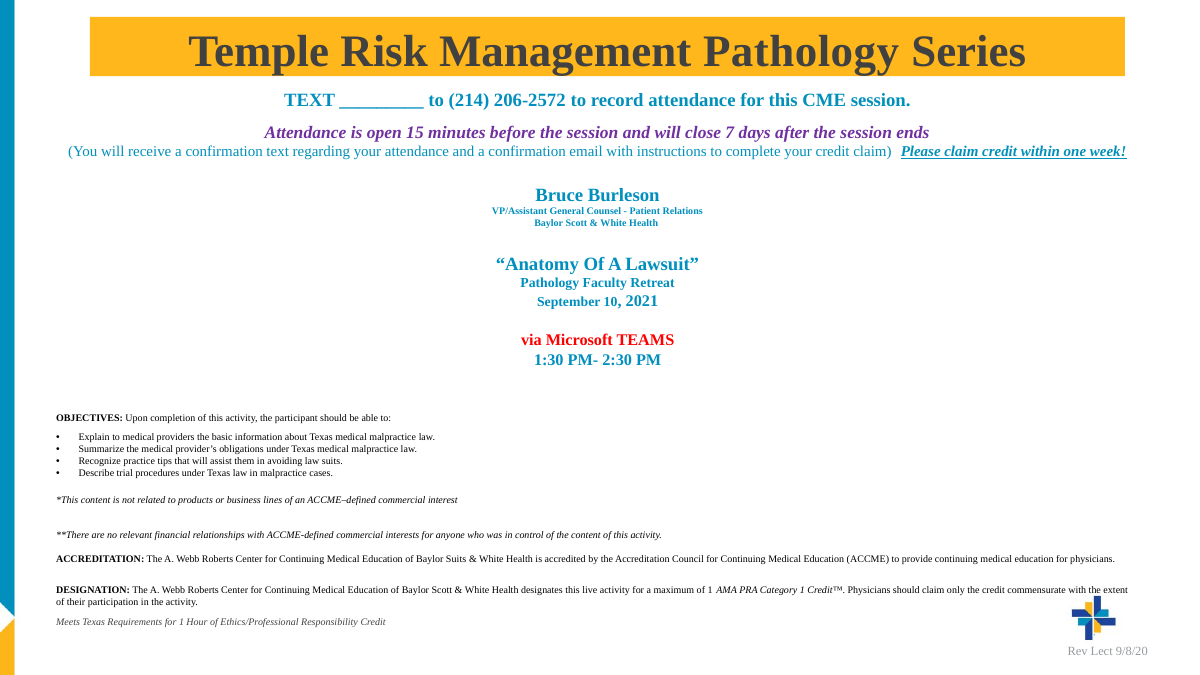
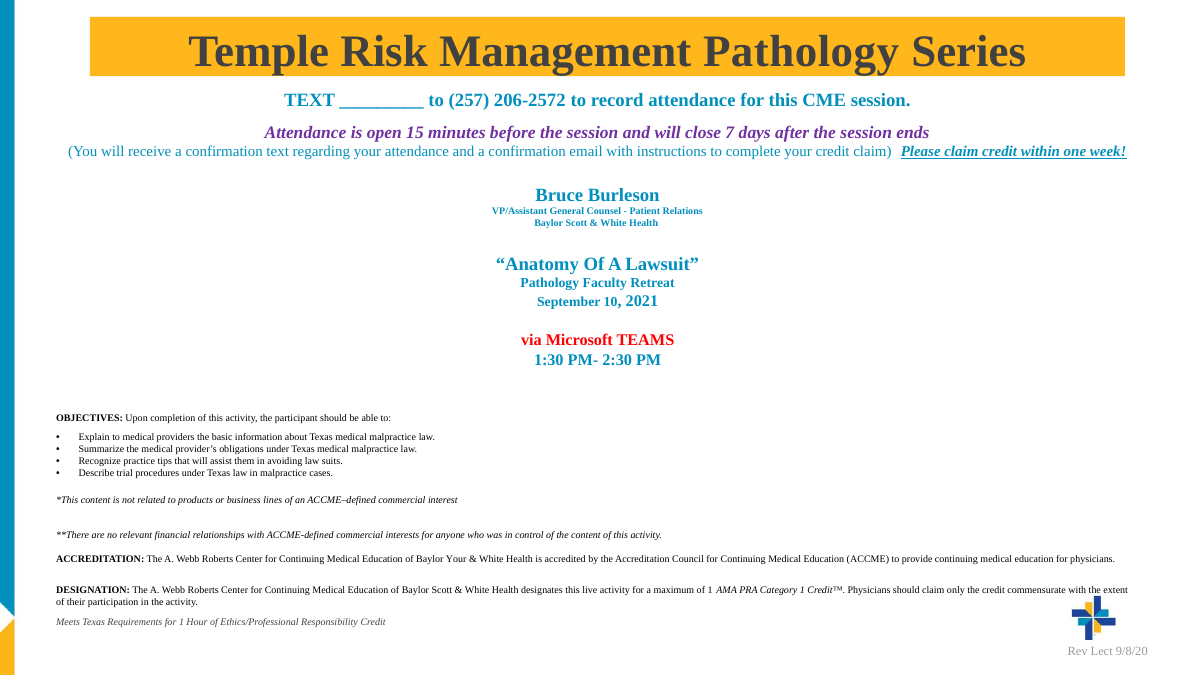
214: 214 -> 257 (469, 100)
Baylor Suits: Suits -> Your (456, 559)
